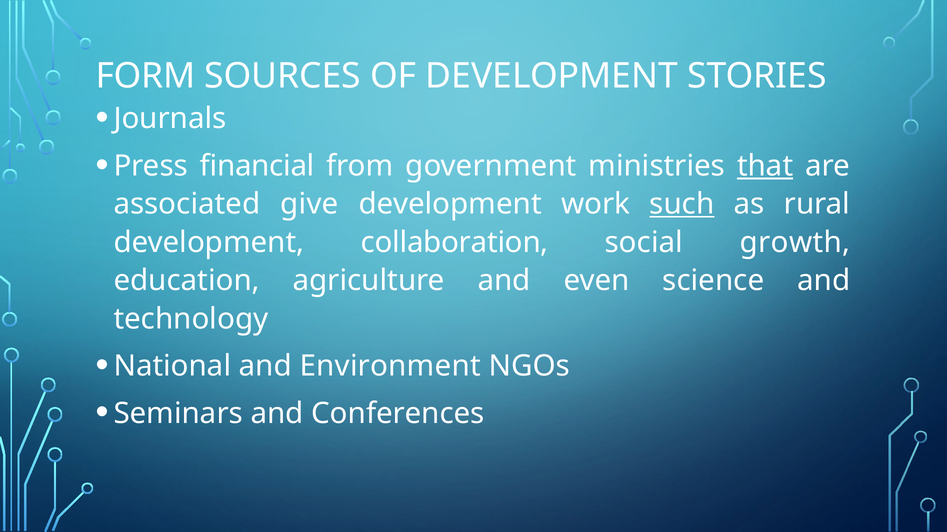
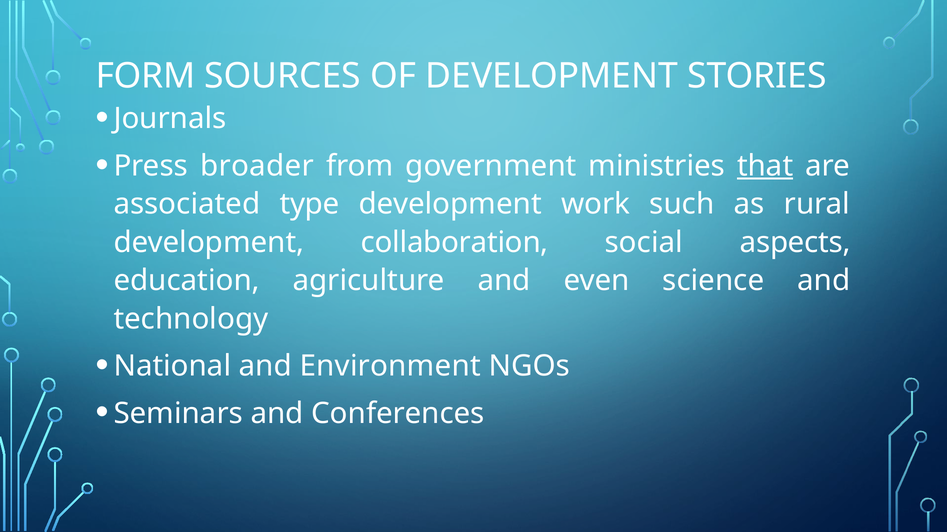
financial: financial -> broader (257, 166)
give: give -> type (310, 204)
such underline: present -> none (682, 204)
growth: growth -> aspects (795, 243)
